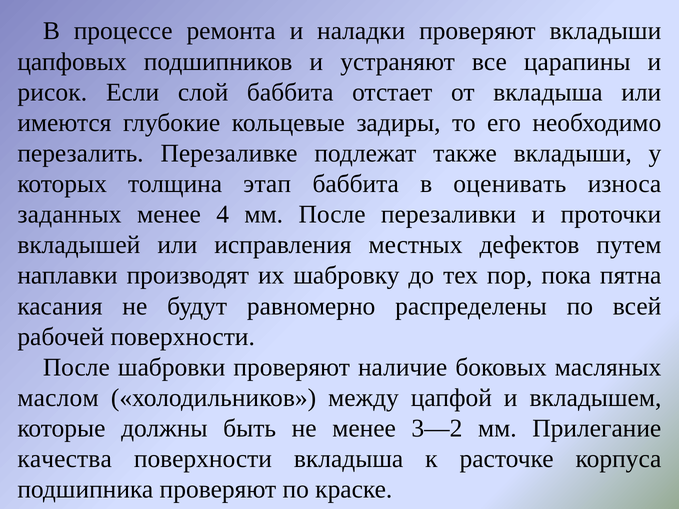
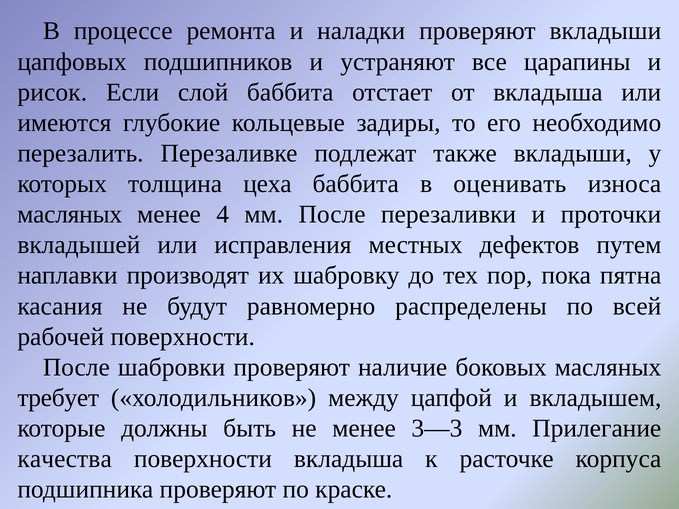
этап: этап -> цеха (267, 184)
заданных: заданных -> масляных (70, 215)
маслом: маслом -> требует (58, 398)
3—2: 3—2 -> 3—3 (437, 429)
